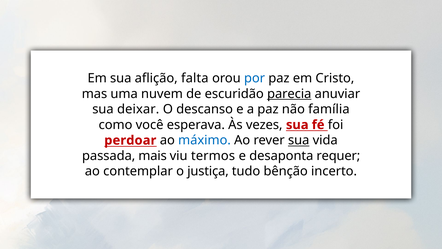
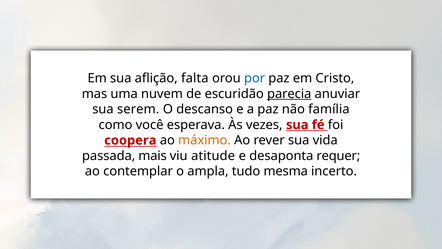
deixar: deixar -> serem (138, 109)
perdoar: perdoar -> coopera (130, 140)
máximo colour: blue -> orange (204, 140)
sua underline: present -> none (299, 140)
termos: termos -> atitude (213, 156)
justiça: justiça -> ampla (208, 171)
tudo bênção: bênção -> mesma (286, 171)
